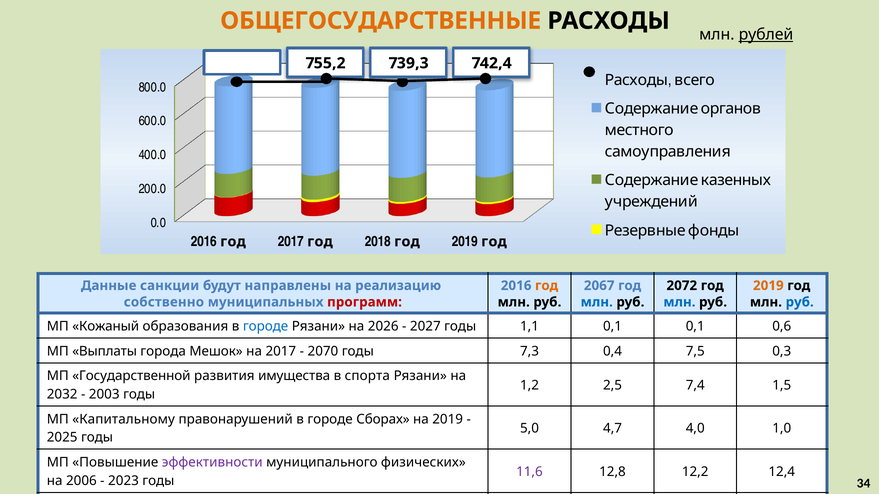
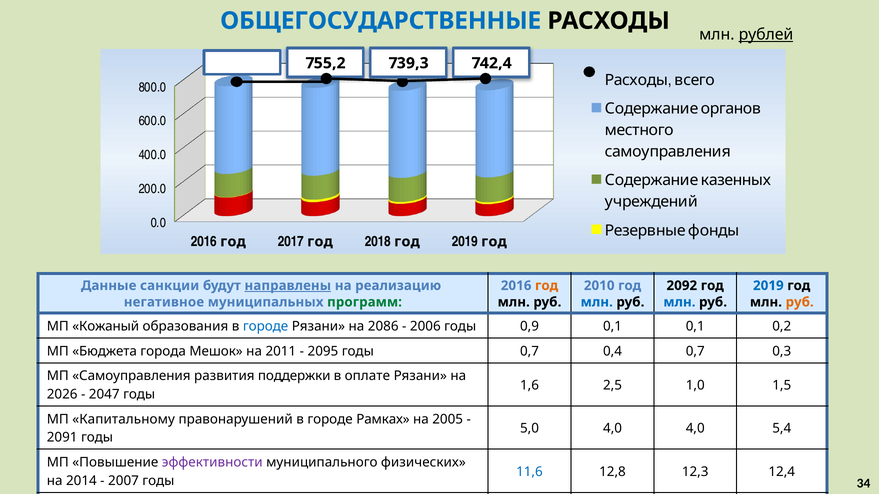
ОБЩЕГОСУДАРСТВЕННЫЕ colour: orange -> blue (381, 21)
направлены underline: none -> present (288, 286)
2067: 2067 -> 2010 (599, 286)
2072: 2072 -> 2092 (682, 286)
2019 colour: orange -> blue (768, 286)
собственно: собственно -> негативное (164, 302)
программ colour: red -> green (365, 302)
руб colour: blue -> orange (800, 302)
2026: 2026 -> 2086 (383, 327)
2027: 2027 -> 2006 (425, 327)
1,1: 1,1 -> 0,9 (530, 327)
0,1 0,6: 0,6 -> 0,2 (782, 327)
Выплаты: Выплаты -> Бюджета (105, 351)
на 2017: 2017 -> 2011 (281, 351)
2070: 2070 -> 2095 (323, 351)
годы 7,3: 7,3 -> 0,7 (530, 351)
0,4 7,5: 7,5 -> 0,7 (695, 351)
МП Государственной: Государственной -> Самоуправления (131, 376)
имущества: имущества -> поддержки (294, 376)
спорта: спорта -> оплате (367, 376)
1,2: 1,2 -> 1,6 (530, 386)
7,4: 7,4 -> 1,0 (695, 386)
2032: 2032 -> 2026 (62, 395)
2003: 2003 -> 2047 (104, 395)
Сборах: Сборах -> Рамках (383, 420)
на 2019: 2019 -> 2005 (448, 420)
5,0 4,7: 4,7 -> 4,0 (613, 429)
1,0: 1,0 -> 5,4 (782, 429)
2025: 2025 -> 2091 (62, 438)
11,6 colour: purple -> blue (529, 472)
12,2: 12,2 -> 12,3 (695, 472)
2006: 2006 -> 2014 (81, 481)
2023: 2023 -> 2007 (124, 481)
